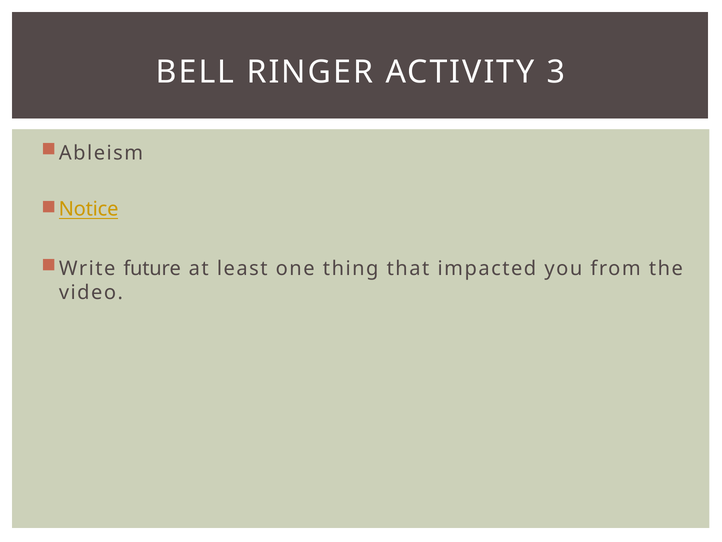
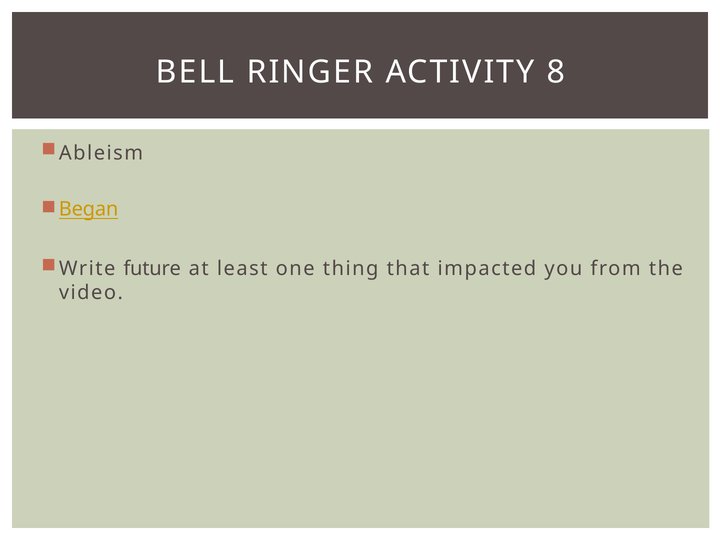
3: 3 -> 8 (556, 72)
Notice: Notice -> Began (89, 209)
